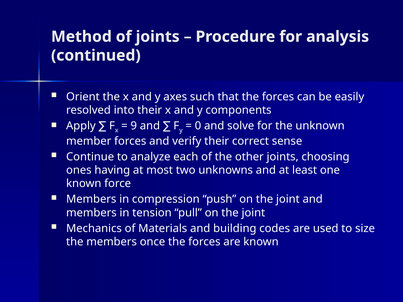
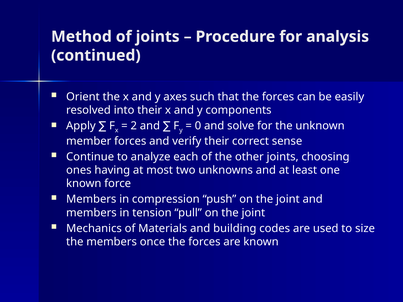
9: 9 -> 2 (134, 126)
